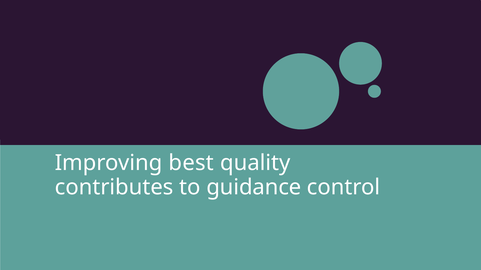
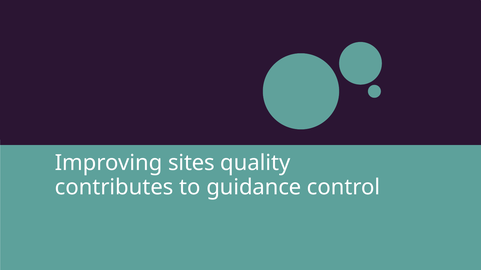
best: best -> sites (191, 163)
